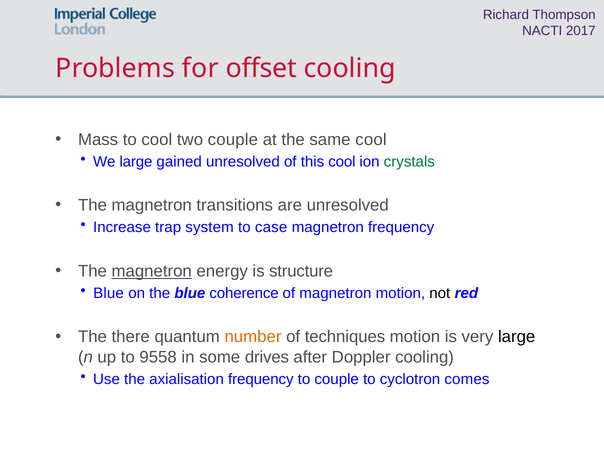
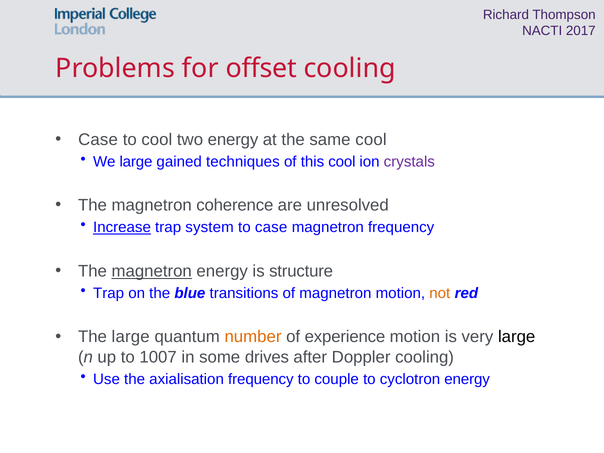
Mass: Mass -> Case (98, 140)
two couple: couple -> energy (233, 140)
gained unresolved: unresolved -> techniques (243, 162)
crystals colour: green -> purple (409, 162)
transitions: transitions -> coherence (235, 205)
Increase underline: none -> present (122, 227)
Blue: Blue -> Trap (109, 293)
coherence: coherence -> transitions (244, 293)
not colour: black -> orange (440, 293)
The there: there -> large (131, 337)
techniques: techniques -> experience (345, 337)
9558: 9558 -> 1007 (158, 357)
cyclotron comes: comes -> energy (467, 379)
